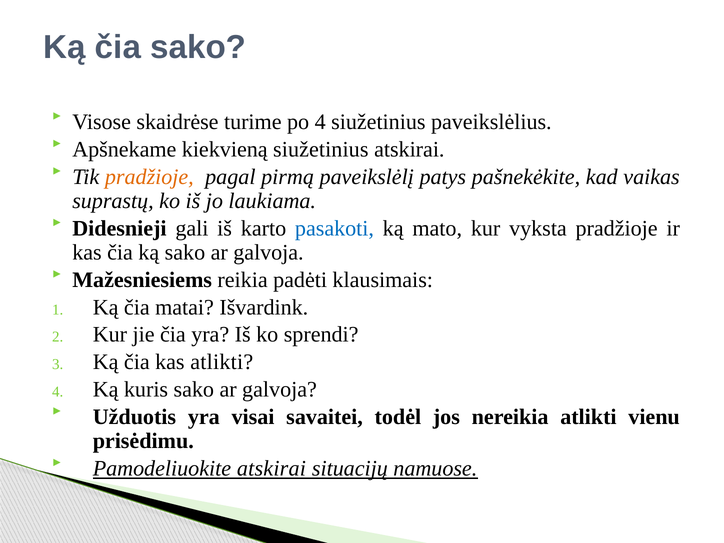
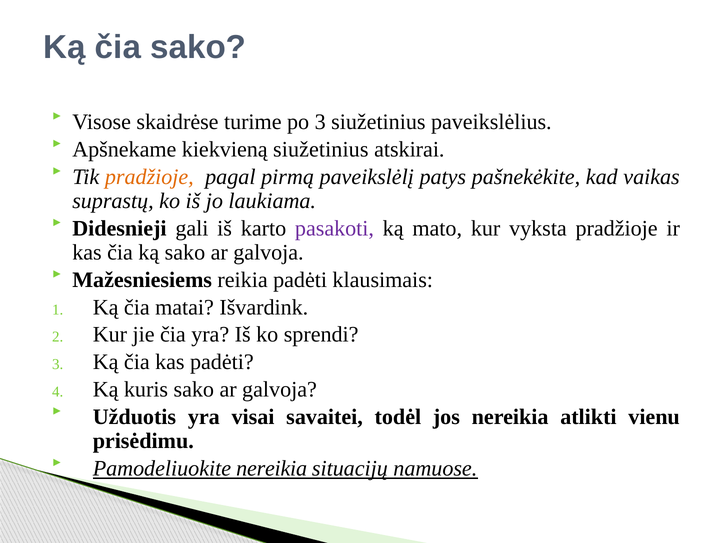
po 4: 4 -> 3 (320, 122)
pasakoti colour: blue -> purple (334, 228)
kas atlikti: atlikti -> padėti (222, 362)
Pamodeliuokite atskirai: atskirai -> nereikia (272, 468)
